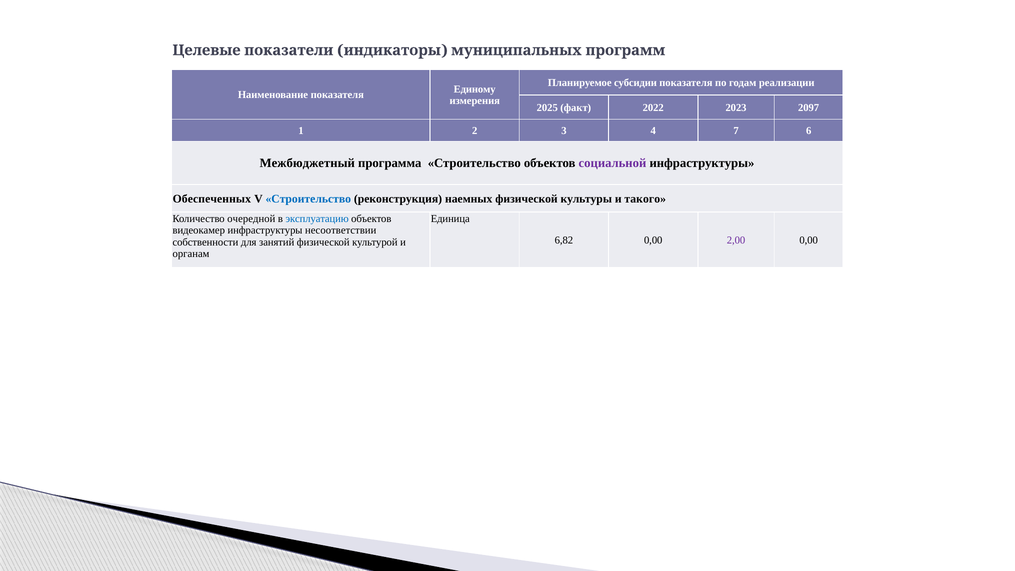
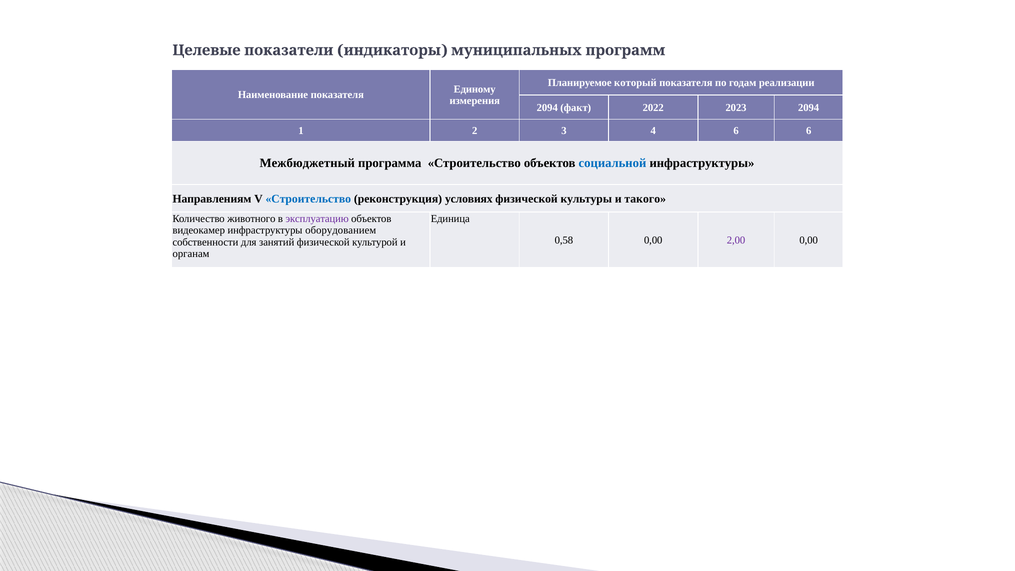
субсидии: субсидии -> который (635, 83)
2025: 2025 -> 2094 (547, 108)
2023 2097: 2097 -> 2094 (809, 108)
4 7: 7 -> 6 (736, 131)
социальной colour: purple -> blue (612, 163)
Обеспеченных: Обеспеченных -> Направлениям (212, 199)
наемных: наемных -> условиях (469, 199)
очередной: очередной -> животного (251, 219)
эксплуатацию colour: blue -> purple (317, 219)
несоответствии: несоответствии -> оборудованием (341, 230)
6,82: 6,82 -> 0,58 (564, 240)
